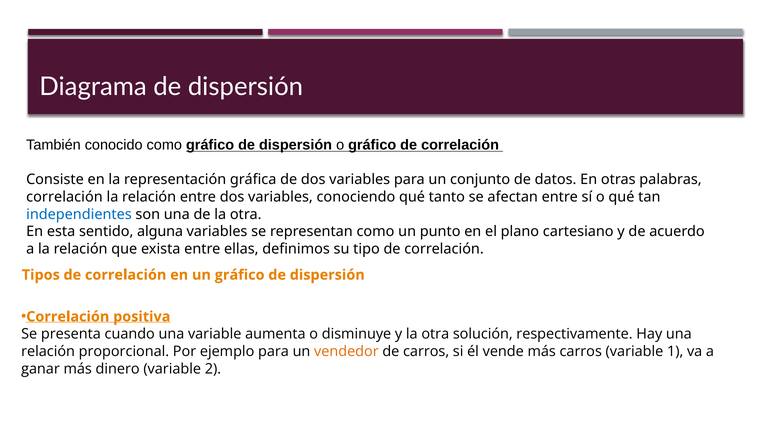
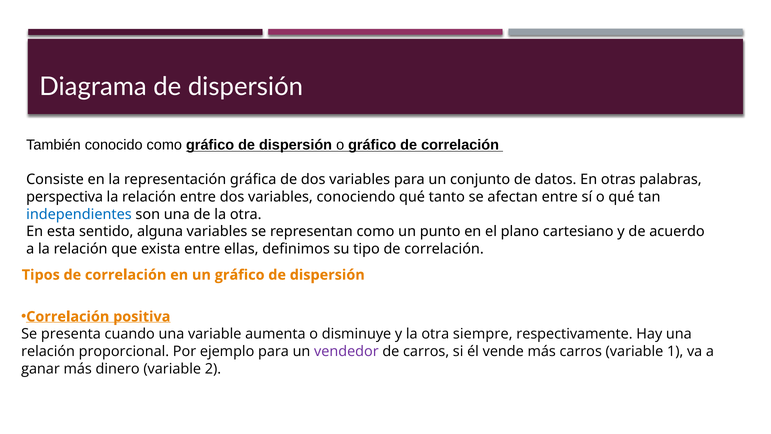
correlación: correlación -> perspectiva (65, 197)
solución: solución -> siempre (483, 334)
vendedor colour: orange -> purple (346, 351)
